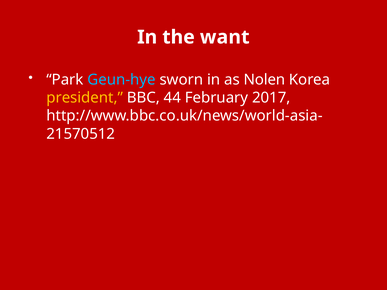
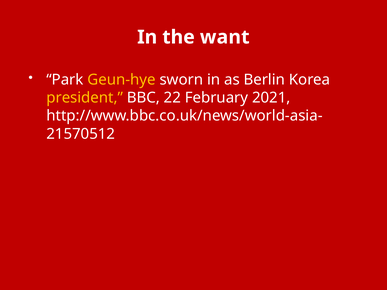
Geun-hye colour: light blue -> yellow (121, 80)
Nolen: Nolen -> Berlin (264, 80)
44: 44 -> 22 (172, 98)
2017: 2017 -> 2021 (271, 98)
